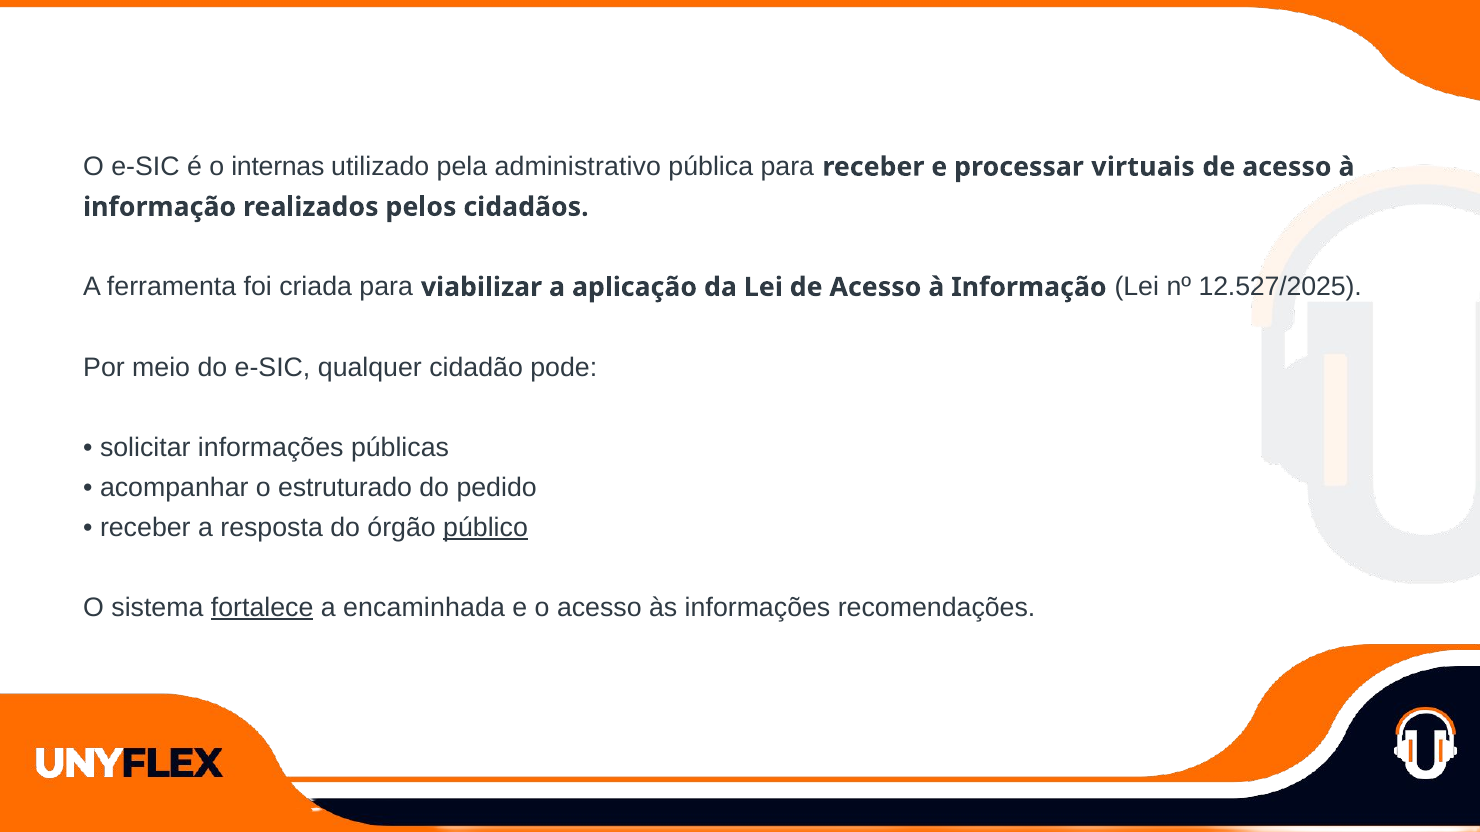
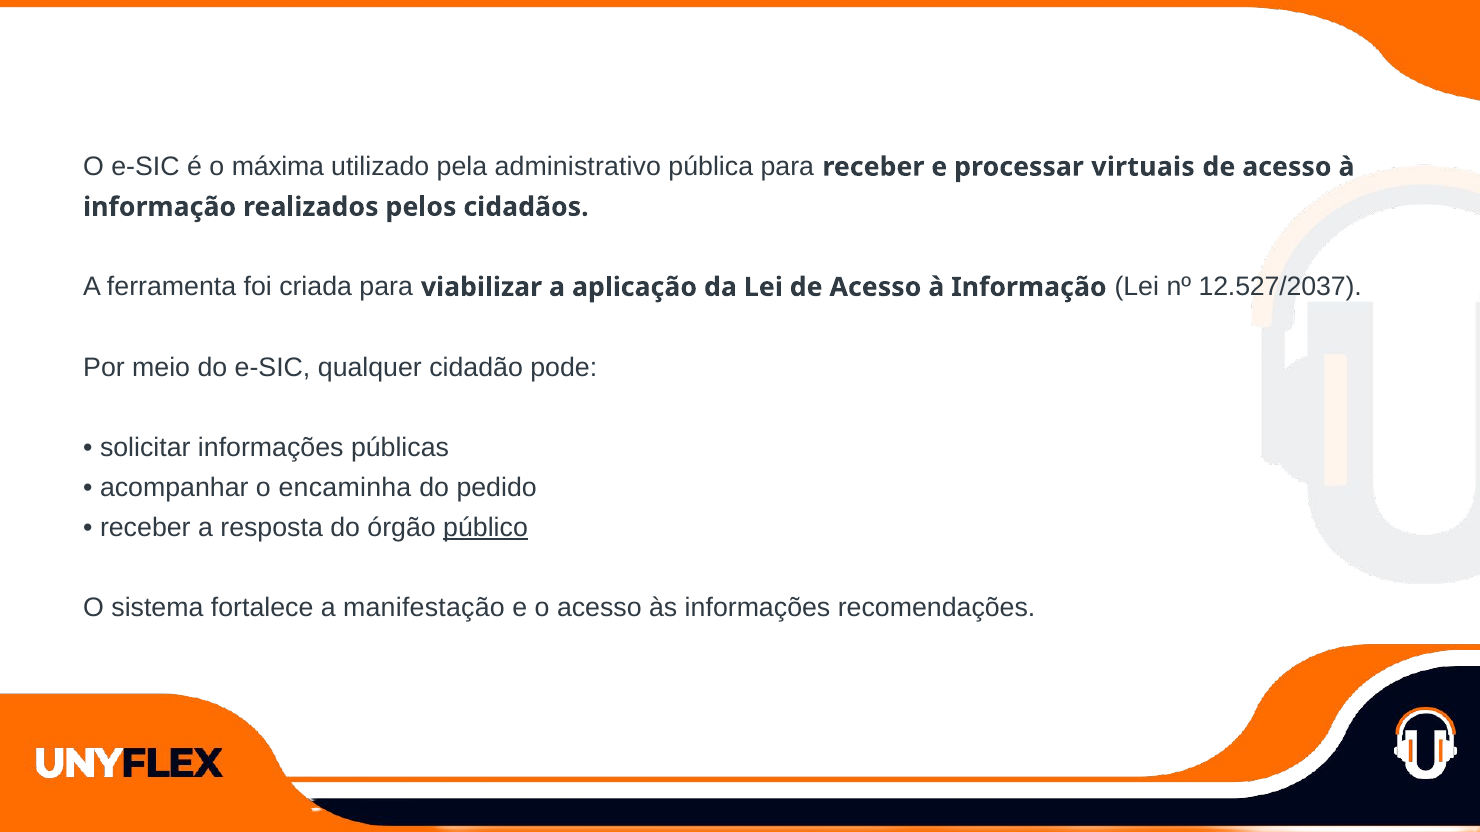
internas: internas -> máxima (278, 167)
12.527/2025: 12.527/2025 -> 12.527/2037 (1280, 287)
estruturado: estruturado -> encaminha (345, 488)
fortalece underline: present -> none (262, 608)
encaminhada: encaminhada -> manifestação (424, 608)
